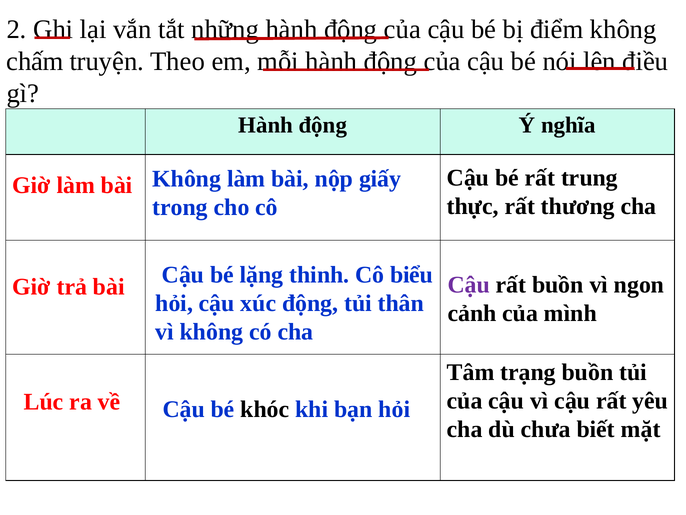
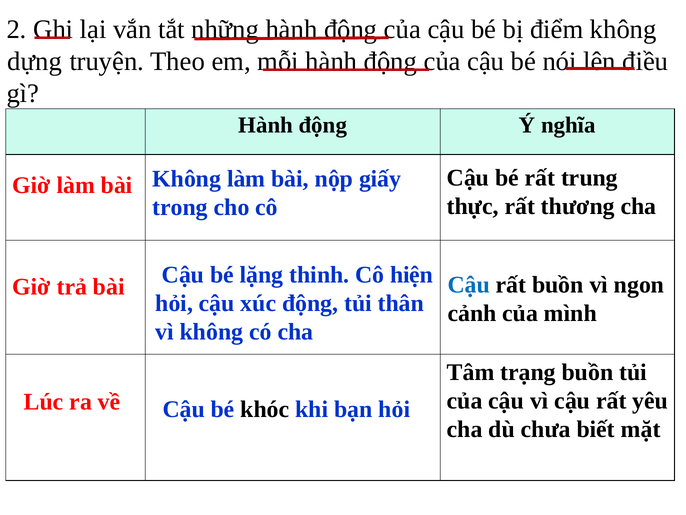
chấm: chấm -> dựng (35, 61)
biểu: biểu -> hiện (412, 275)
Cậu colour: purple -> blue (469, 285)
